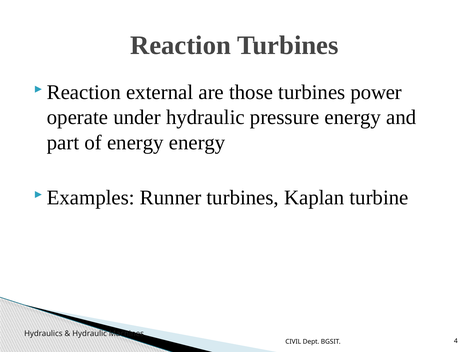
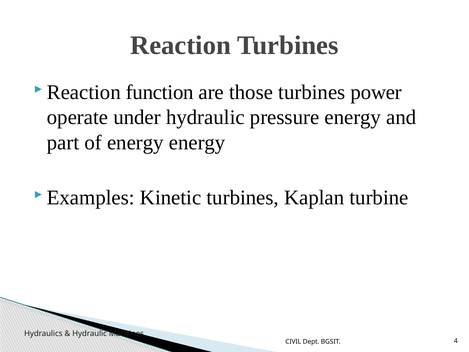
external: external -> function (160, 92)
Runner: Runner -> Kinetic (171, 198)
